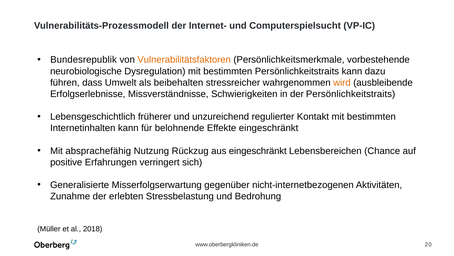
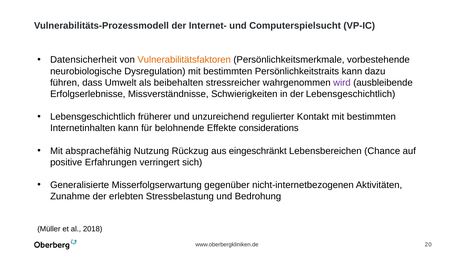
Bundesrepublik: Bundesrepublik -> Datensicherheit (84, 60)
wird colour: orange -> purple (342, 82)
der Persönlichkeitstraits: Persönlichkeitstraits -> Lebensgeschichtlich (351, 94)
Effekte eingeschränkt: eingeschränkt -> considerations (269, 128)
